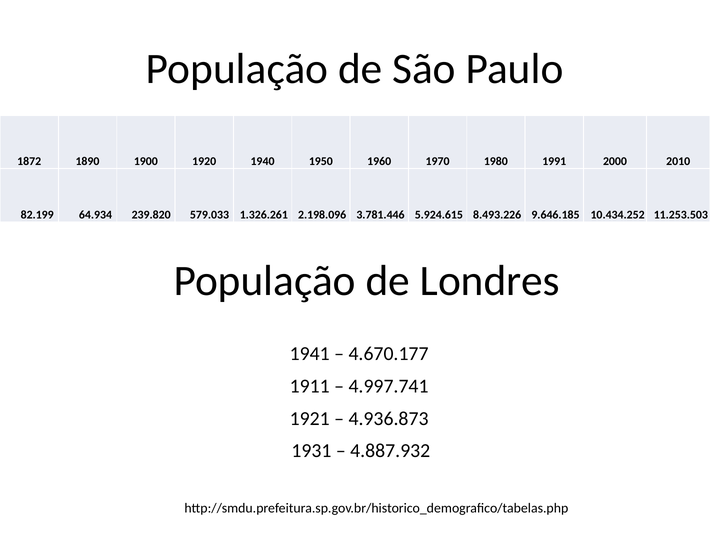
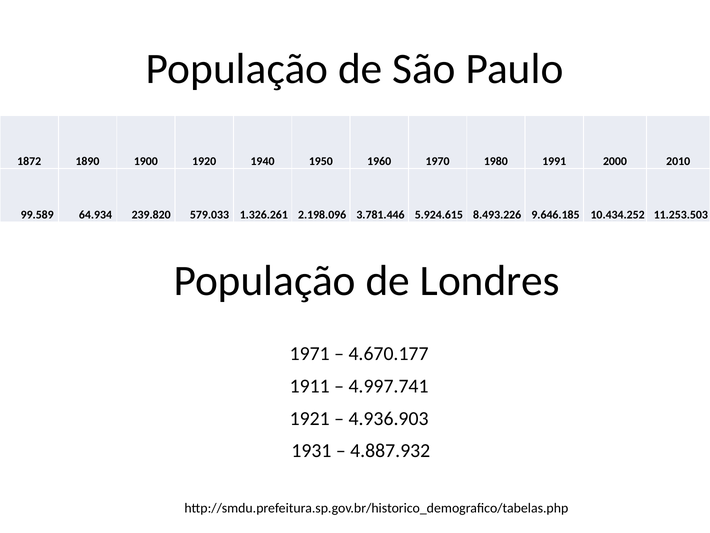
82.199: 82.199 -> 99.589 (37, 214)
1941: 1941 -> 1971 (310, 353)
4.936.873: 4.936.873 -> 4.936.903 (388, 418)
